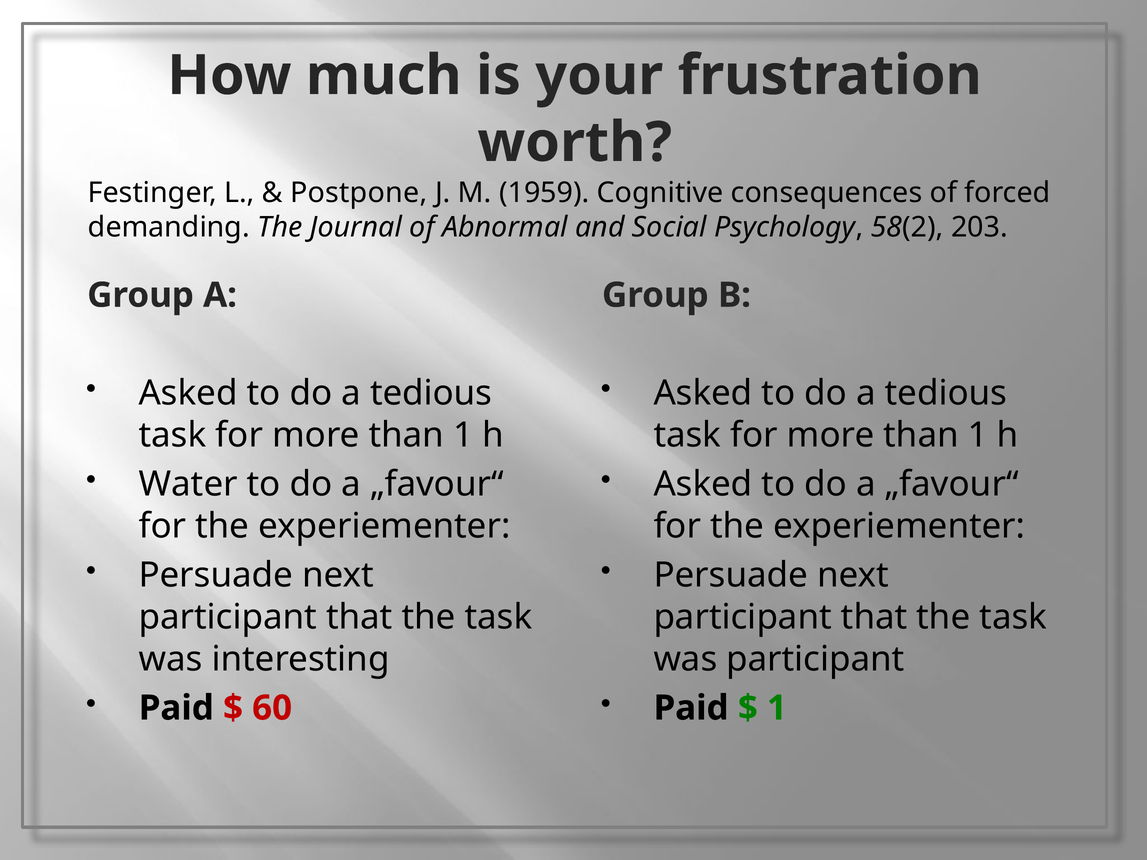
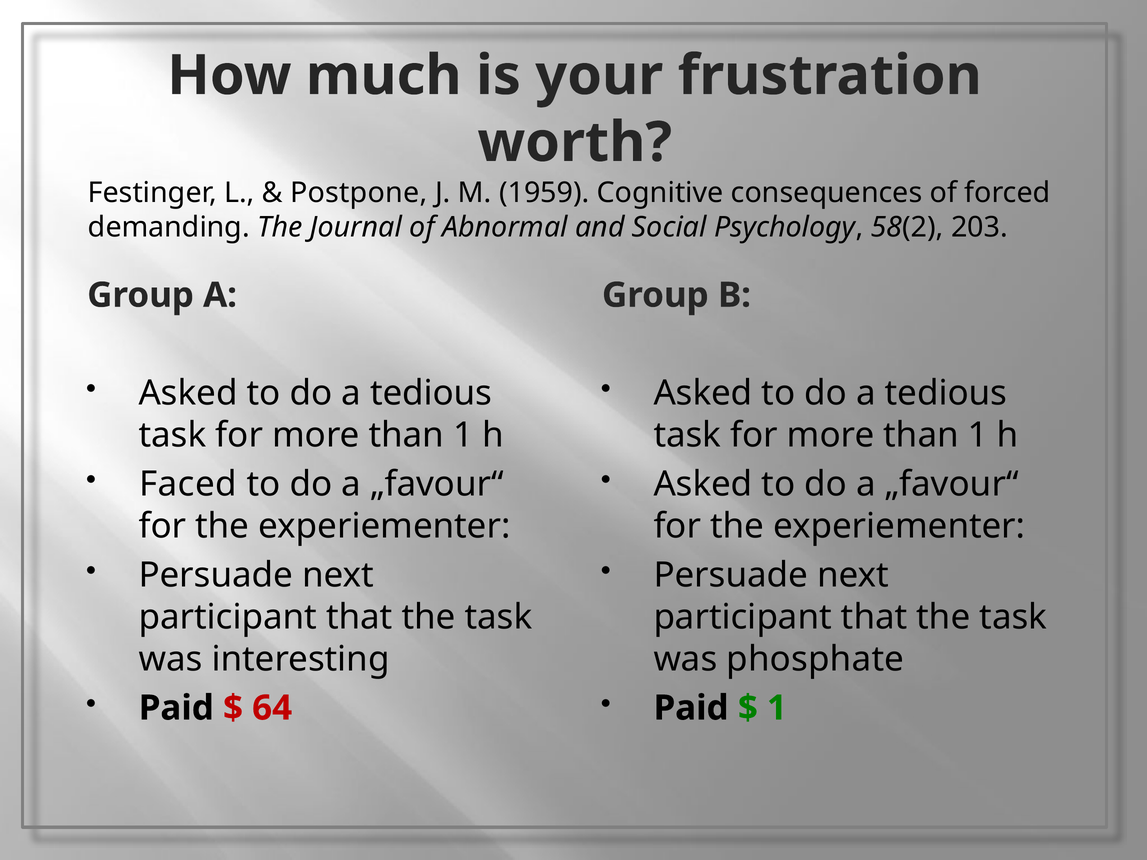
Water: Water -> Faced (188, 484)
was participant: participant -> phosphate (815, 659)
60: 60 -> 64 (272, 708)
